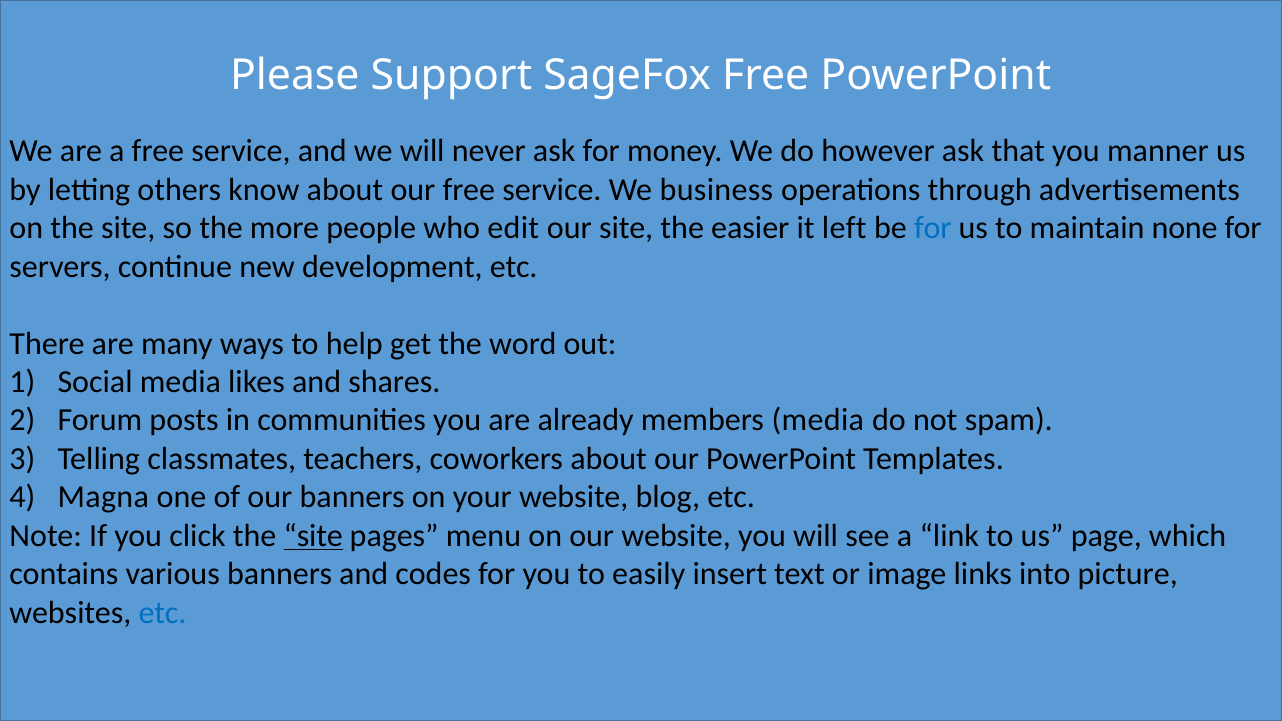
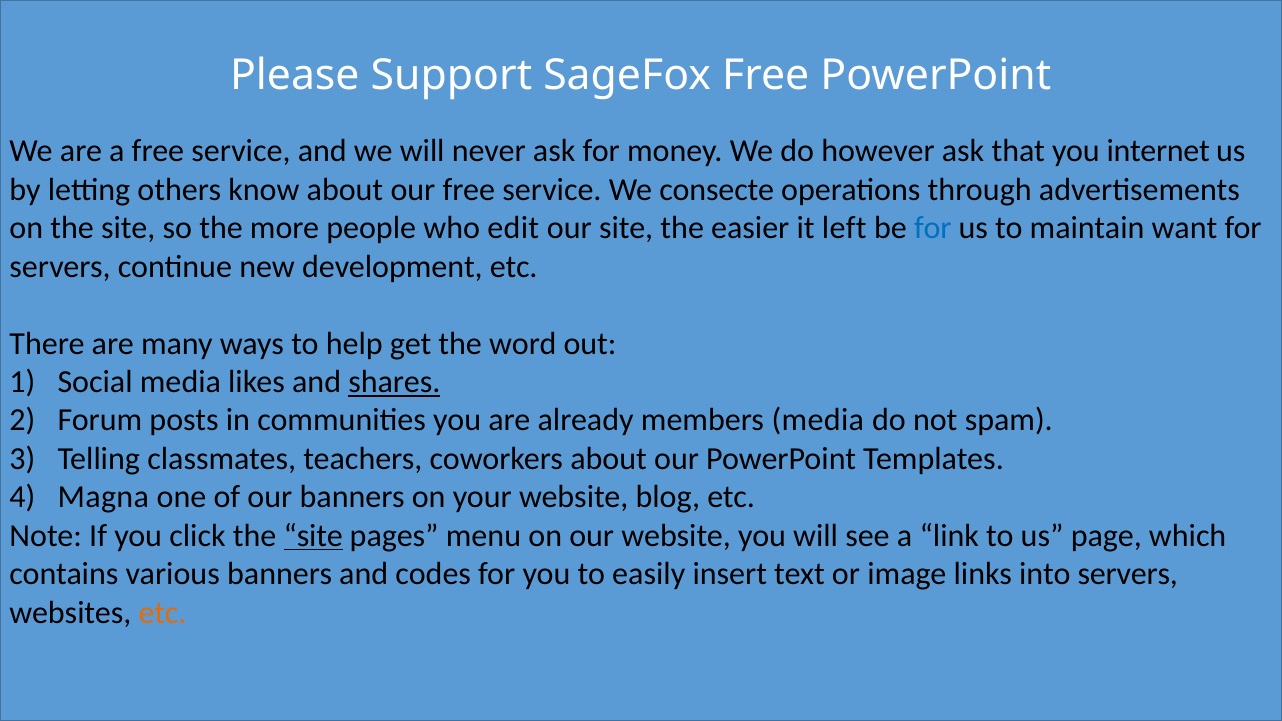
manner: manner -> internet (1158, 151)
business: business -> consecte (717, 190)
none: none -> want (1184, 228)
shares underline: none -> present (394, 382)
into picture: picture -> servers (1128, 574)
etc colour: blue -> orange (163, 613)
